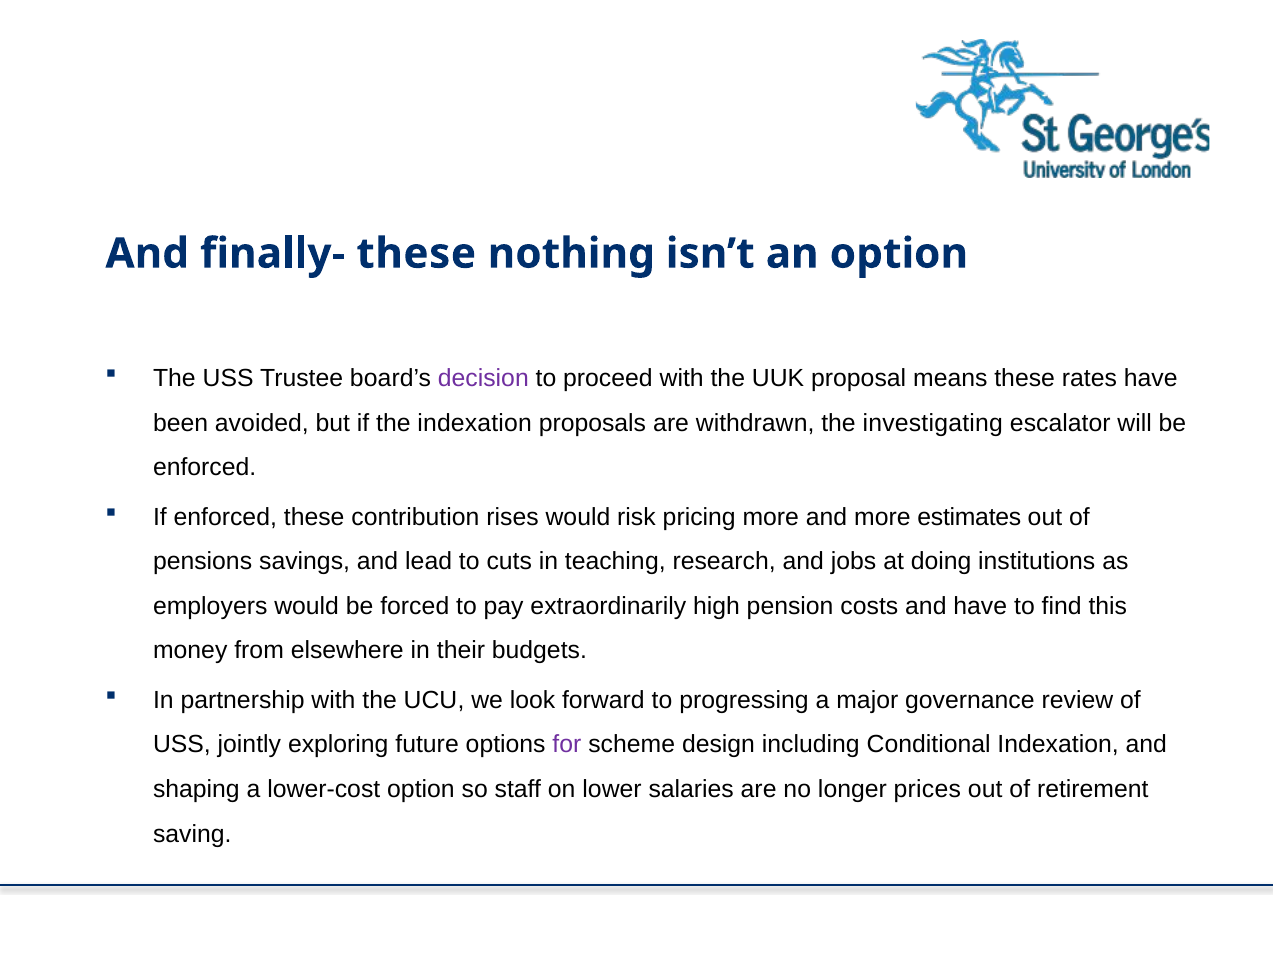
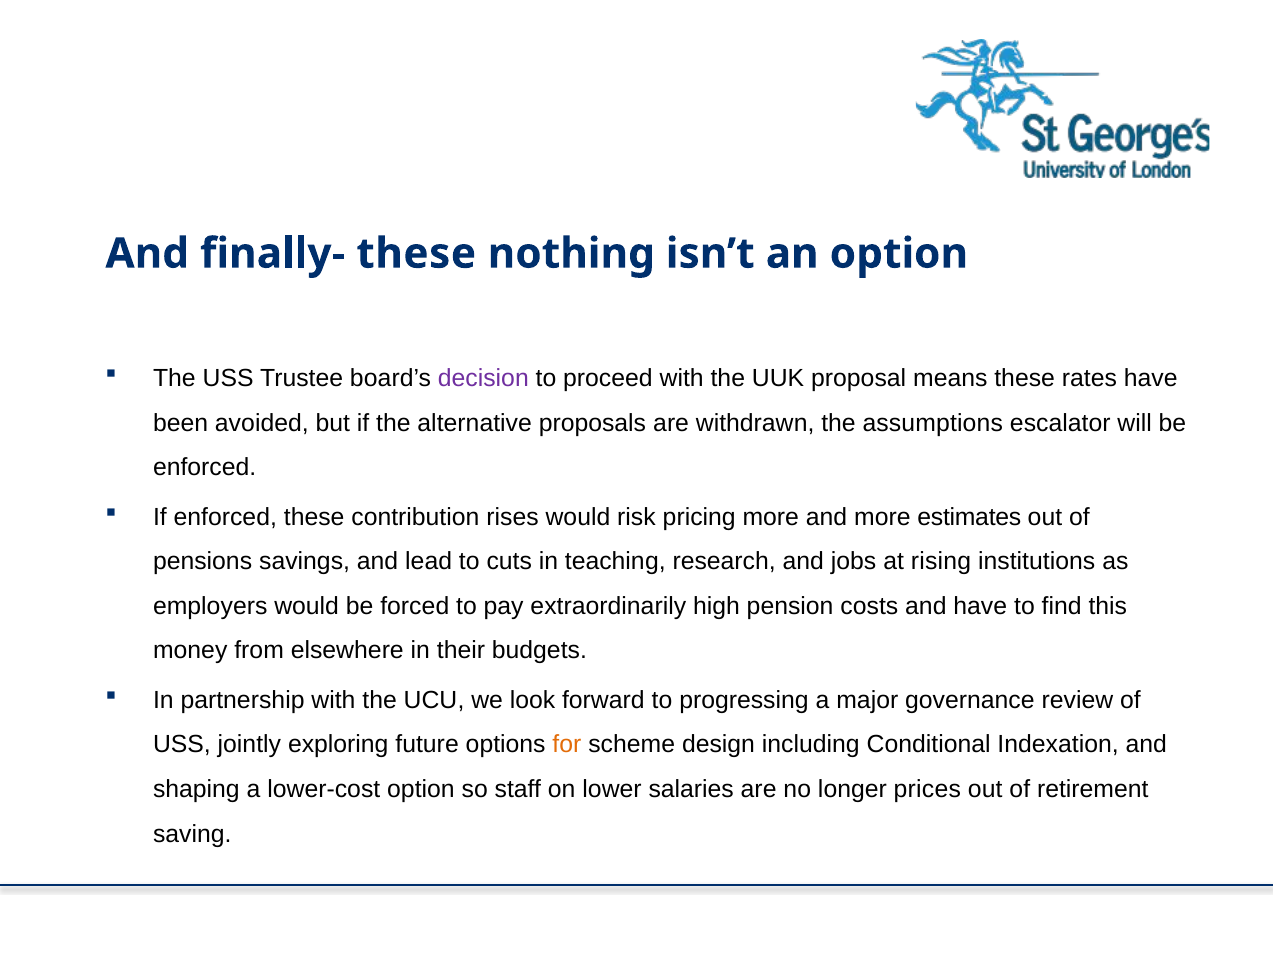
the indexation: indexation -> alternative (475, 423)
investigating: investigating -> assumptions (933, 423)
doing: doing -> rising (941, 561)
for colour: purple -> orange (567, 745)
